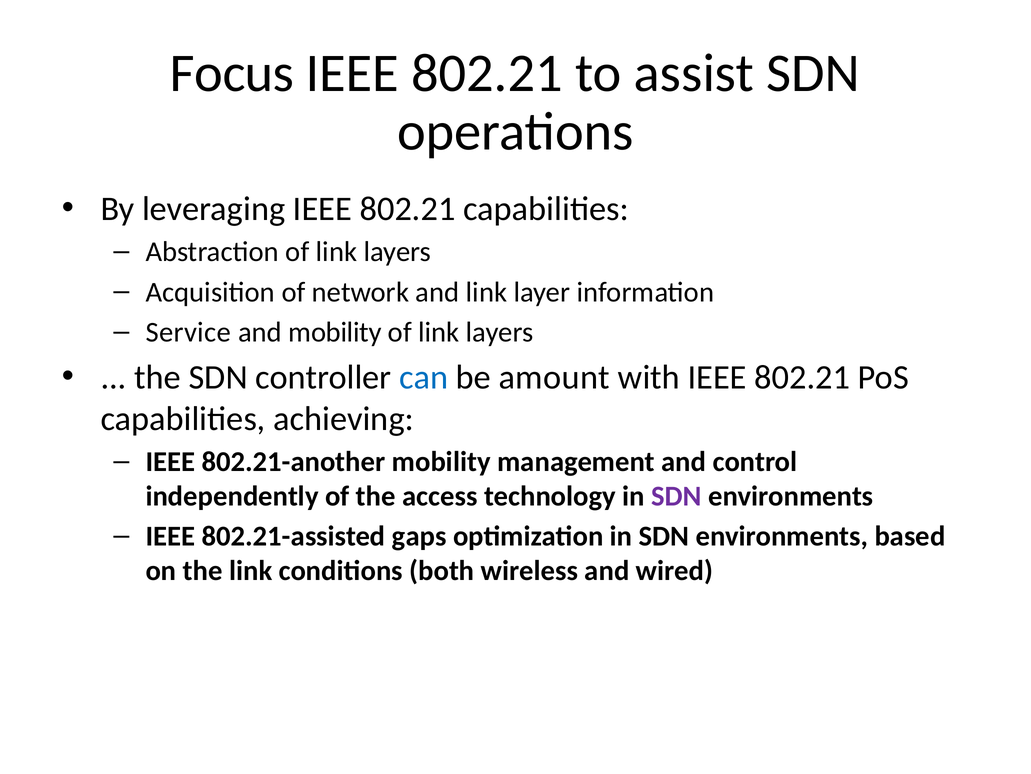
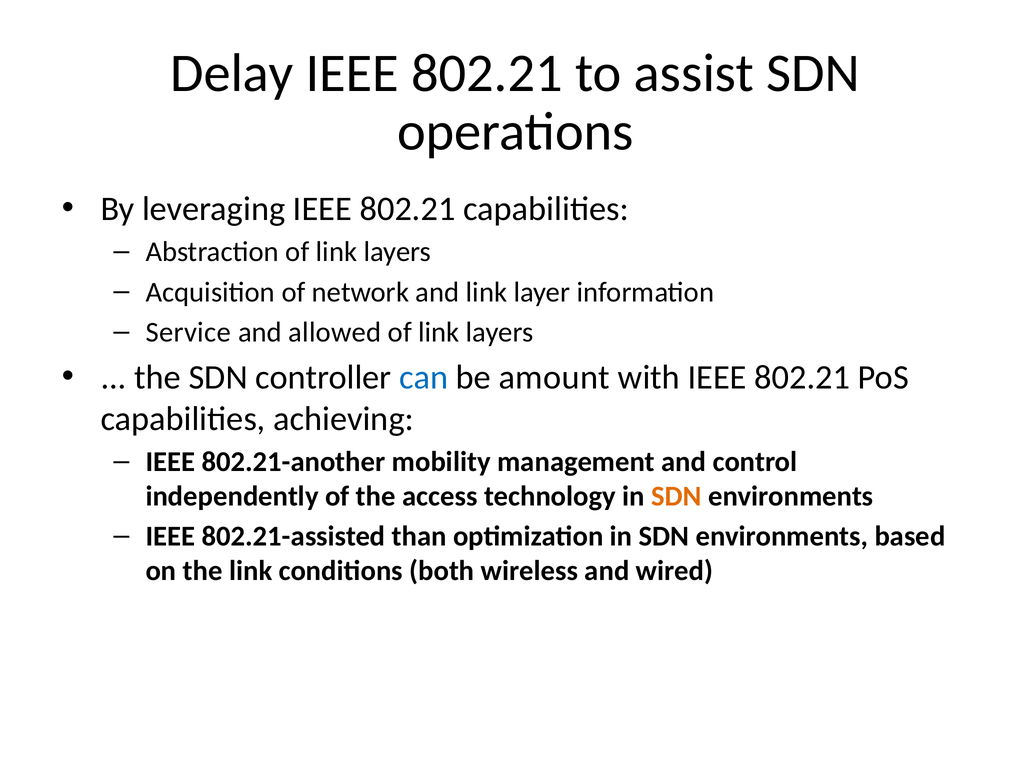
Focus: Focus -> Delay (232, 73)
and mobility: mobility -> allowed (335, 332)
SDN colour: purple -> orange (677, 496)
gaps: gaps -> than (419, 536)
